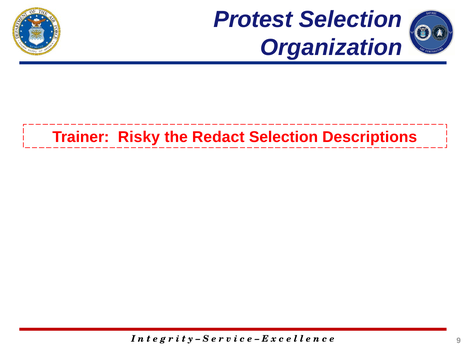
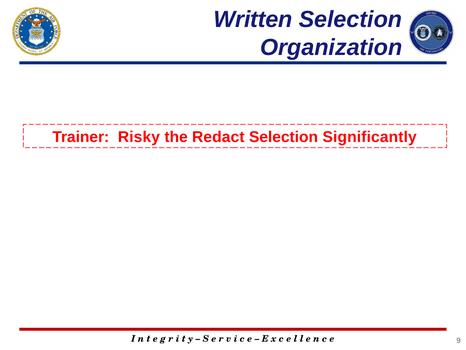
Protest: Protest -> Written (253, 20)
Descriptions: Descriptions -> Significantly (370, 137)
